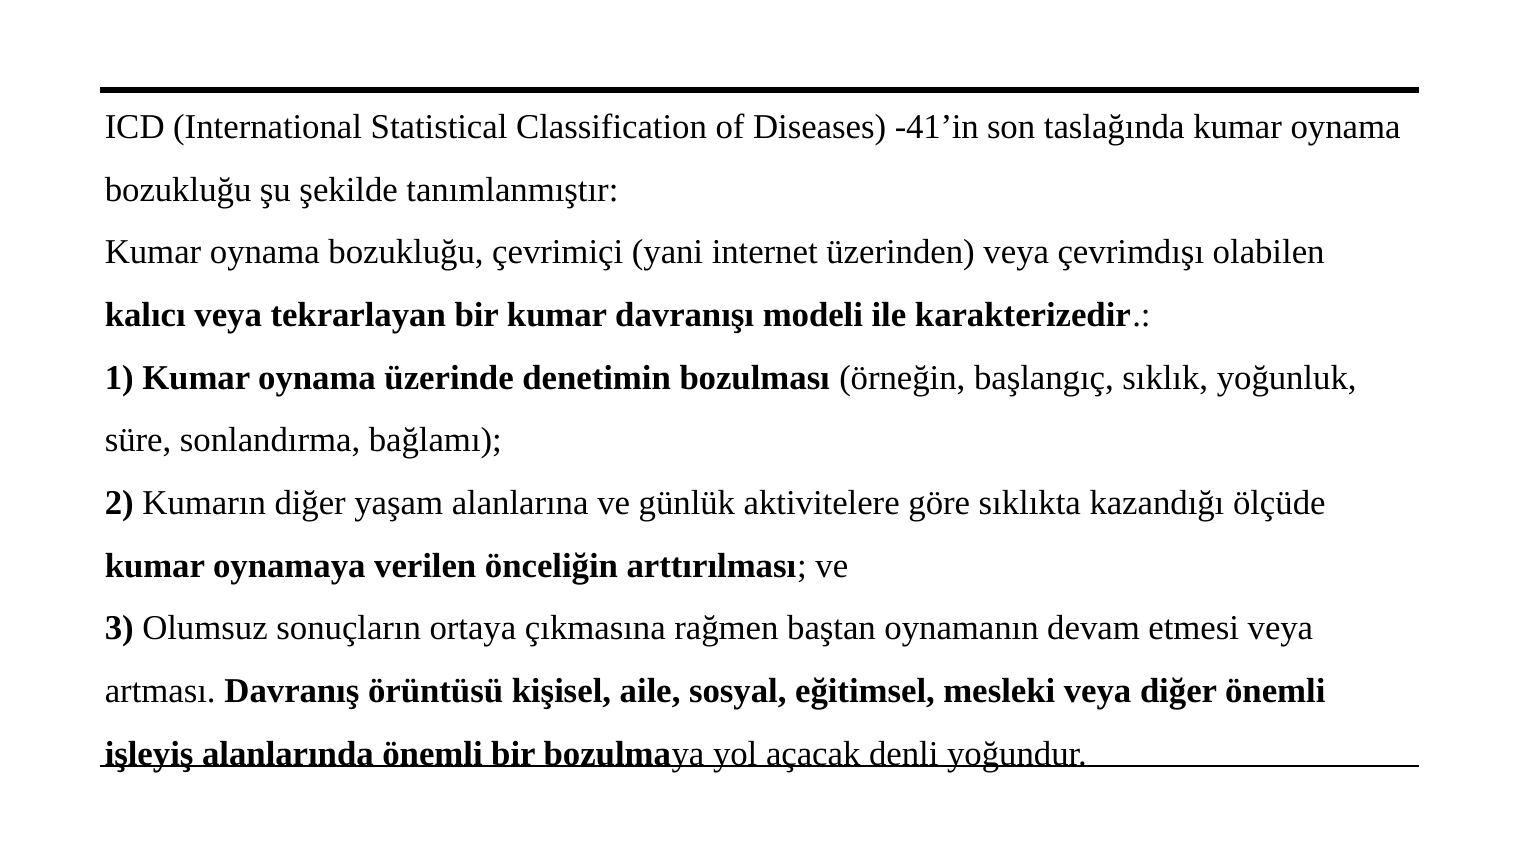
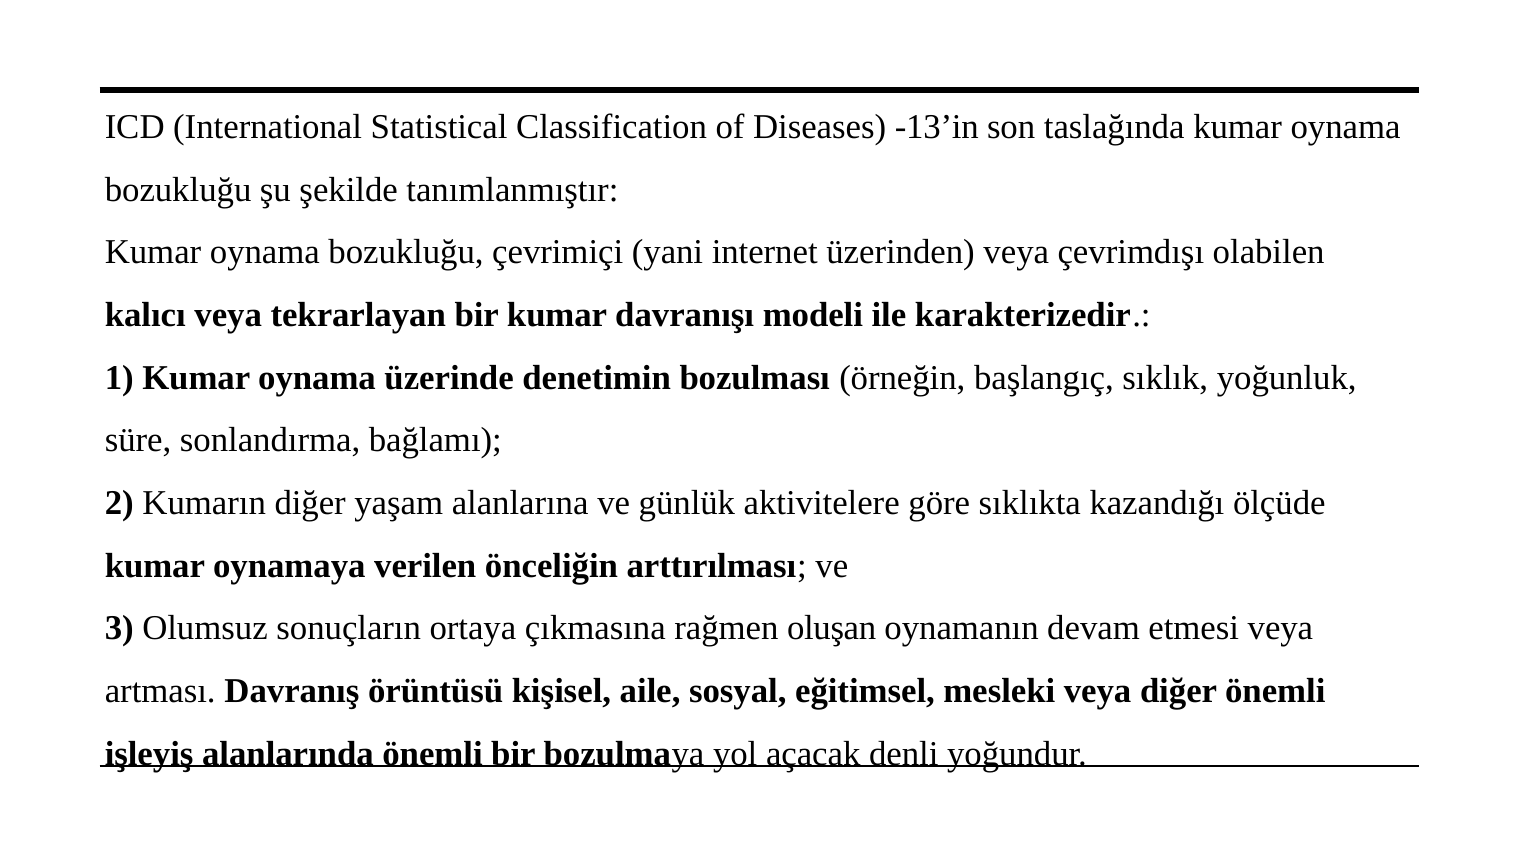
-41’in: -41’in -> -13’in (937, 127)
baştan: baştan -> oluşan (832, 628)
